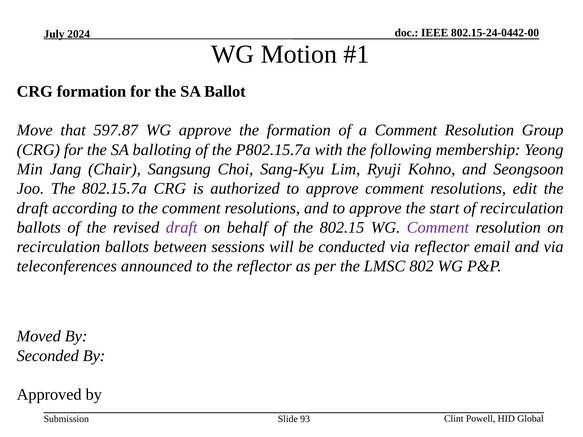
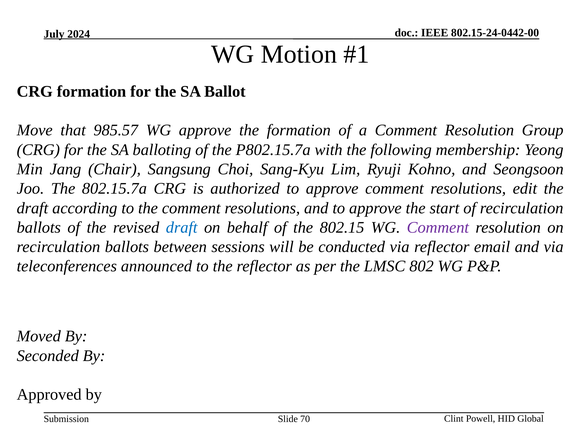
597.87: 597.87 -> 985.57 (116, 130)
draft colour: purple -> blue (182, 228)
93: 93 -> 70 (305, 419)
